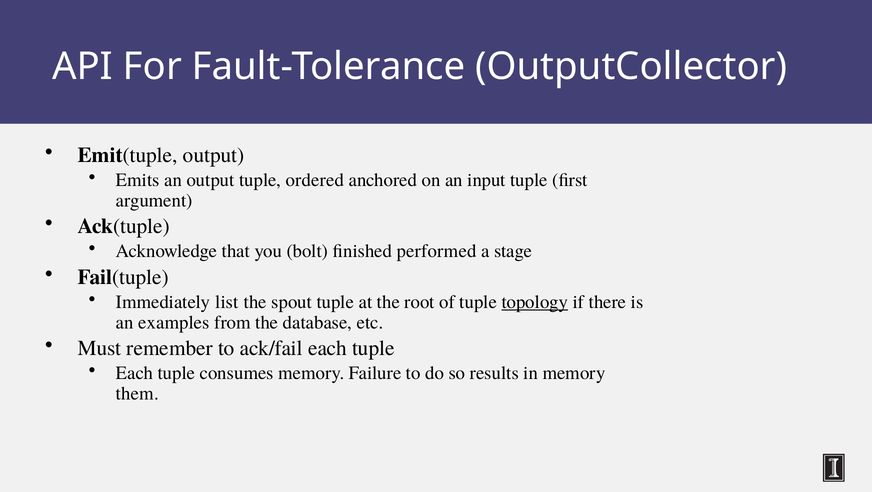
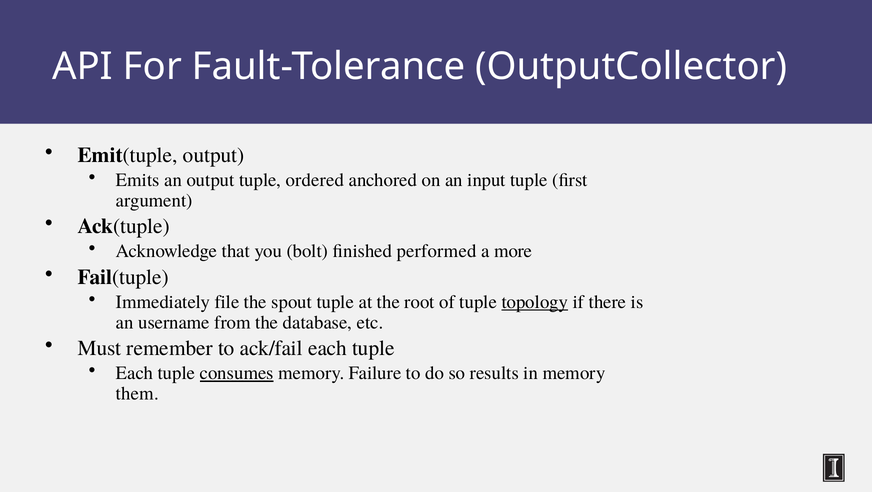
stage: stage -> more (513, 251)
list: list -> file (227, 302)
examples: examples -> username (174, 322)
consumes underline: none -> present (237, 373)
